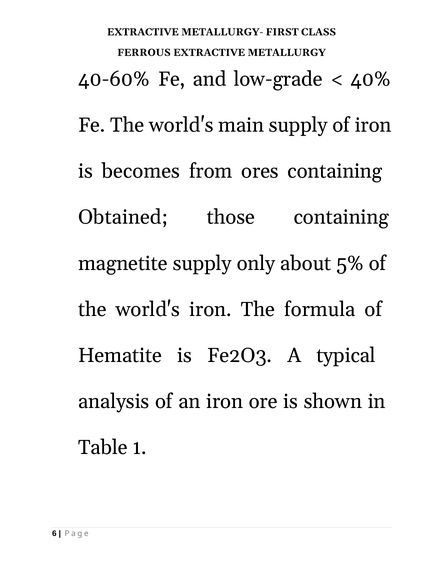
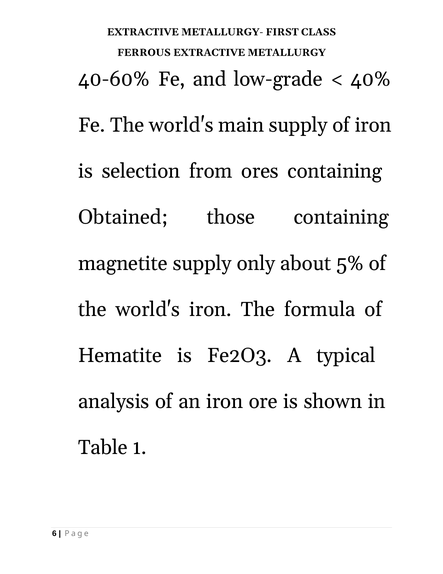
becomes: becomes -> selection (141, 171)
